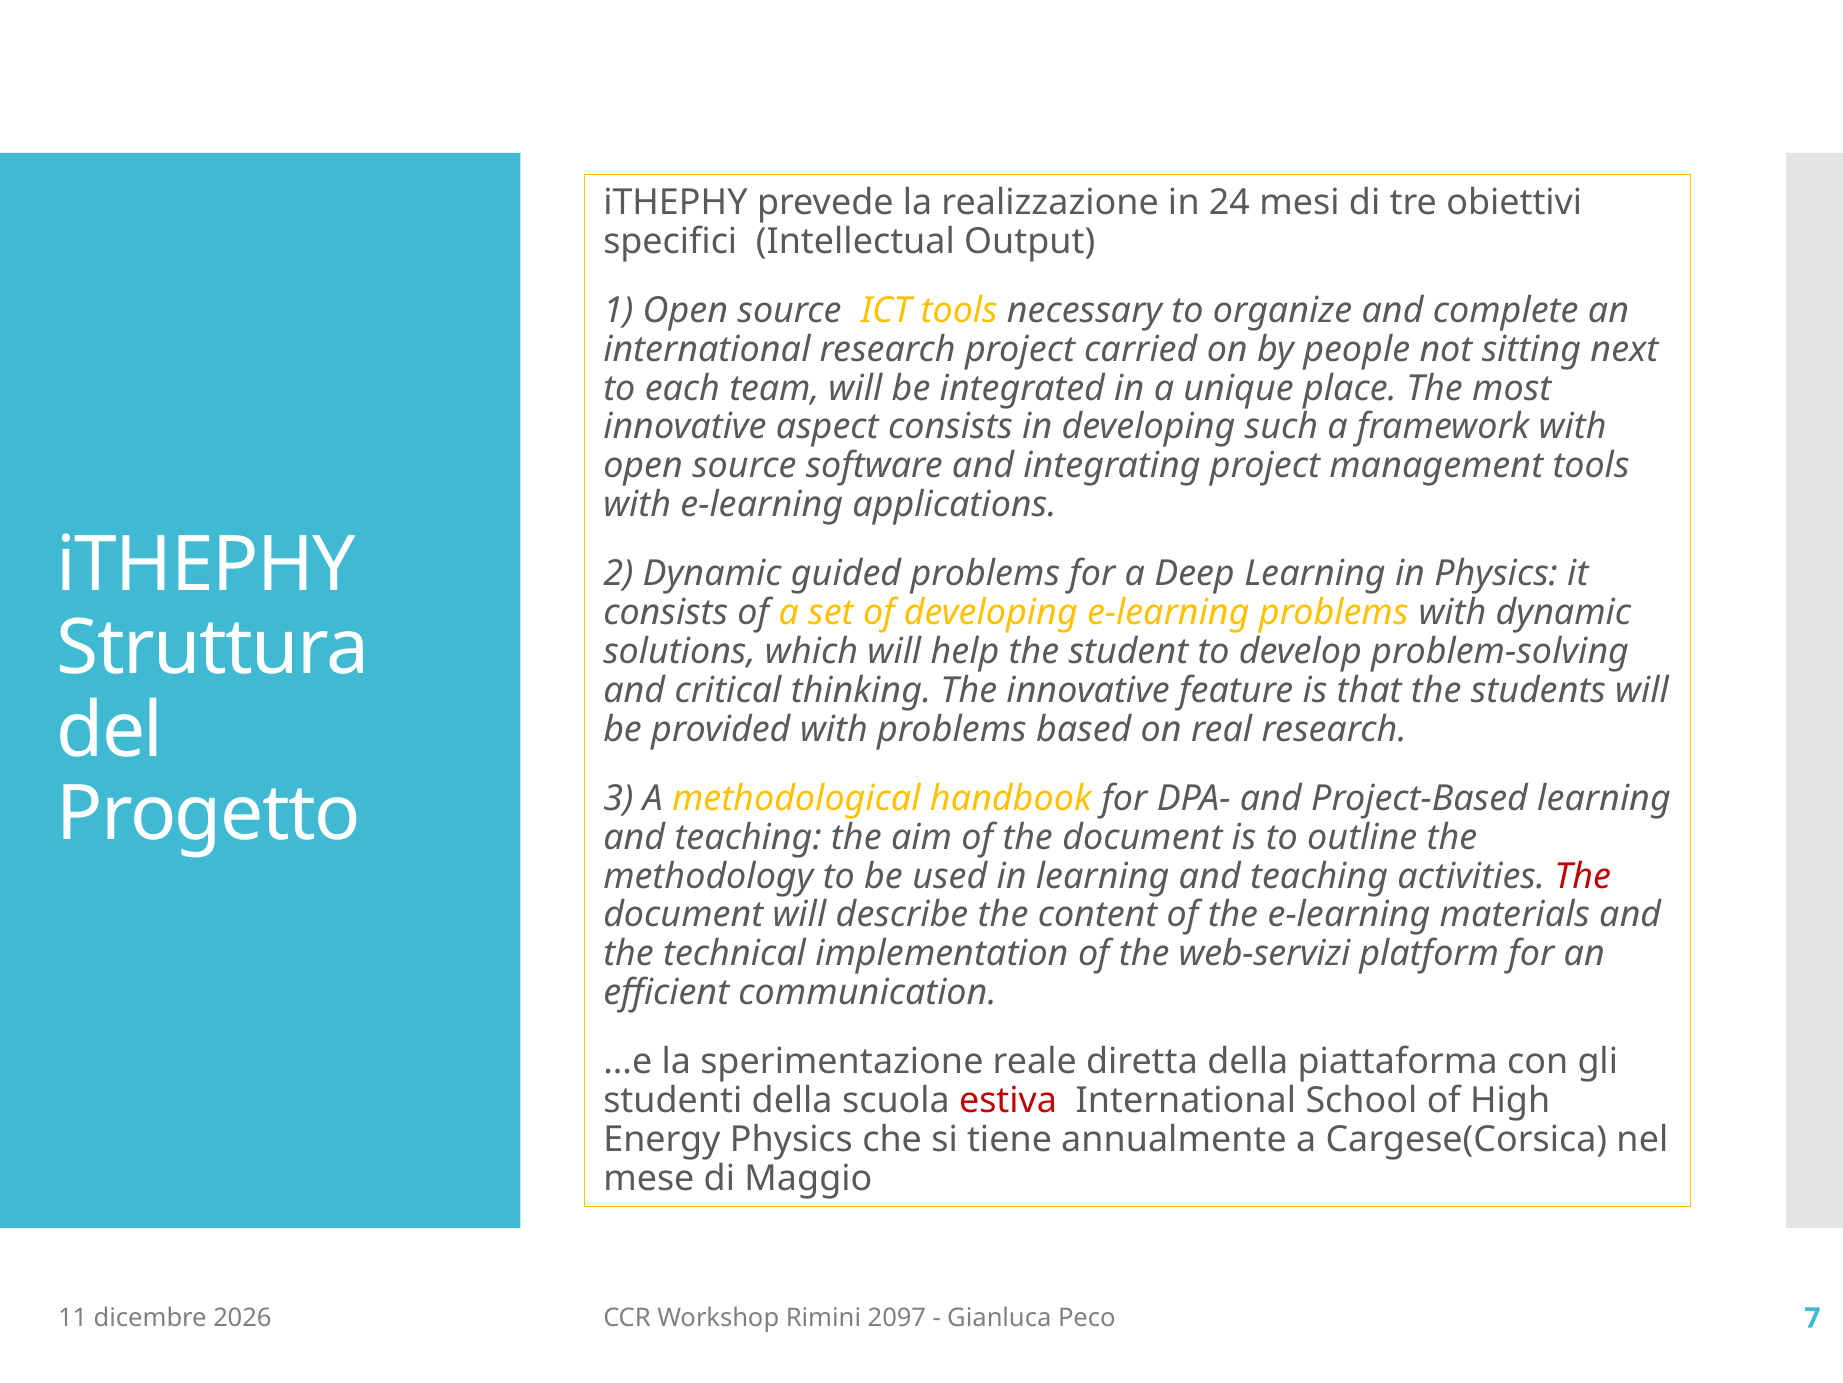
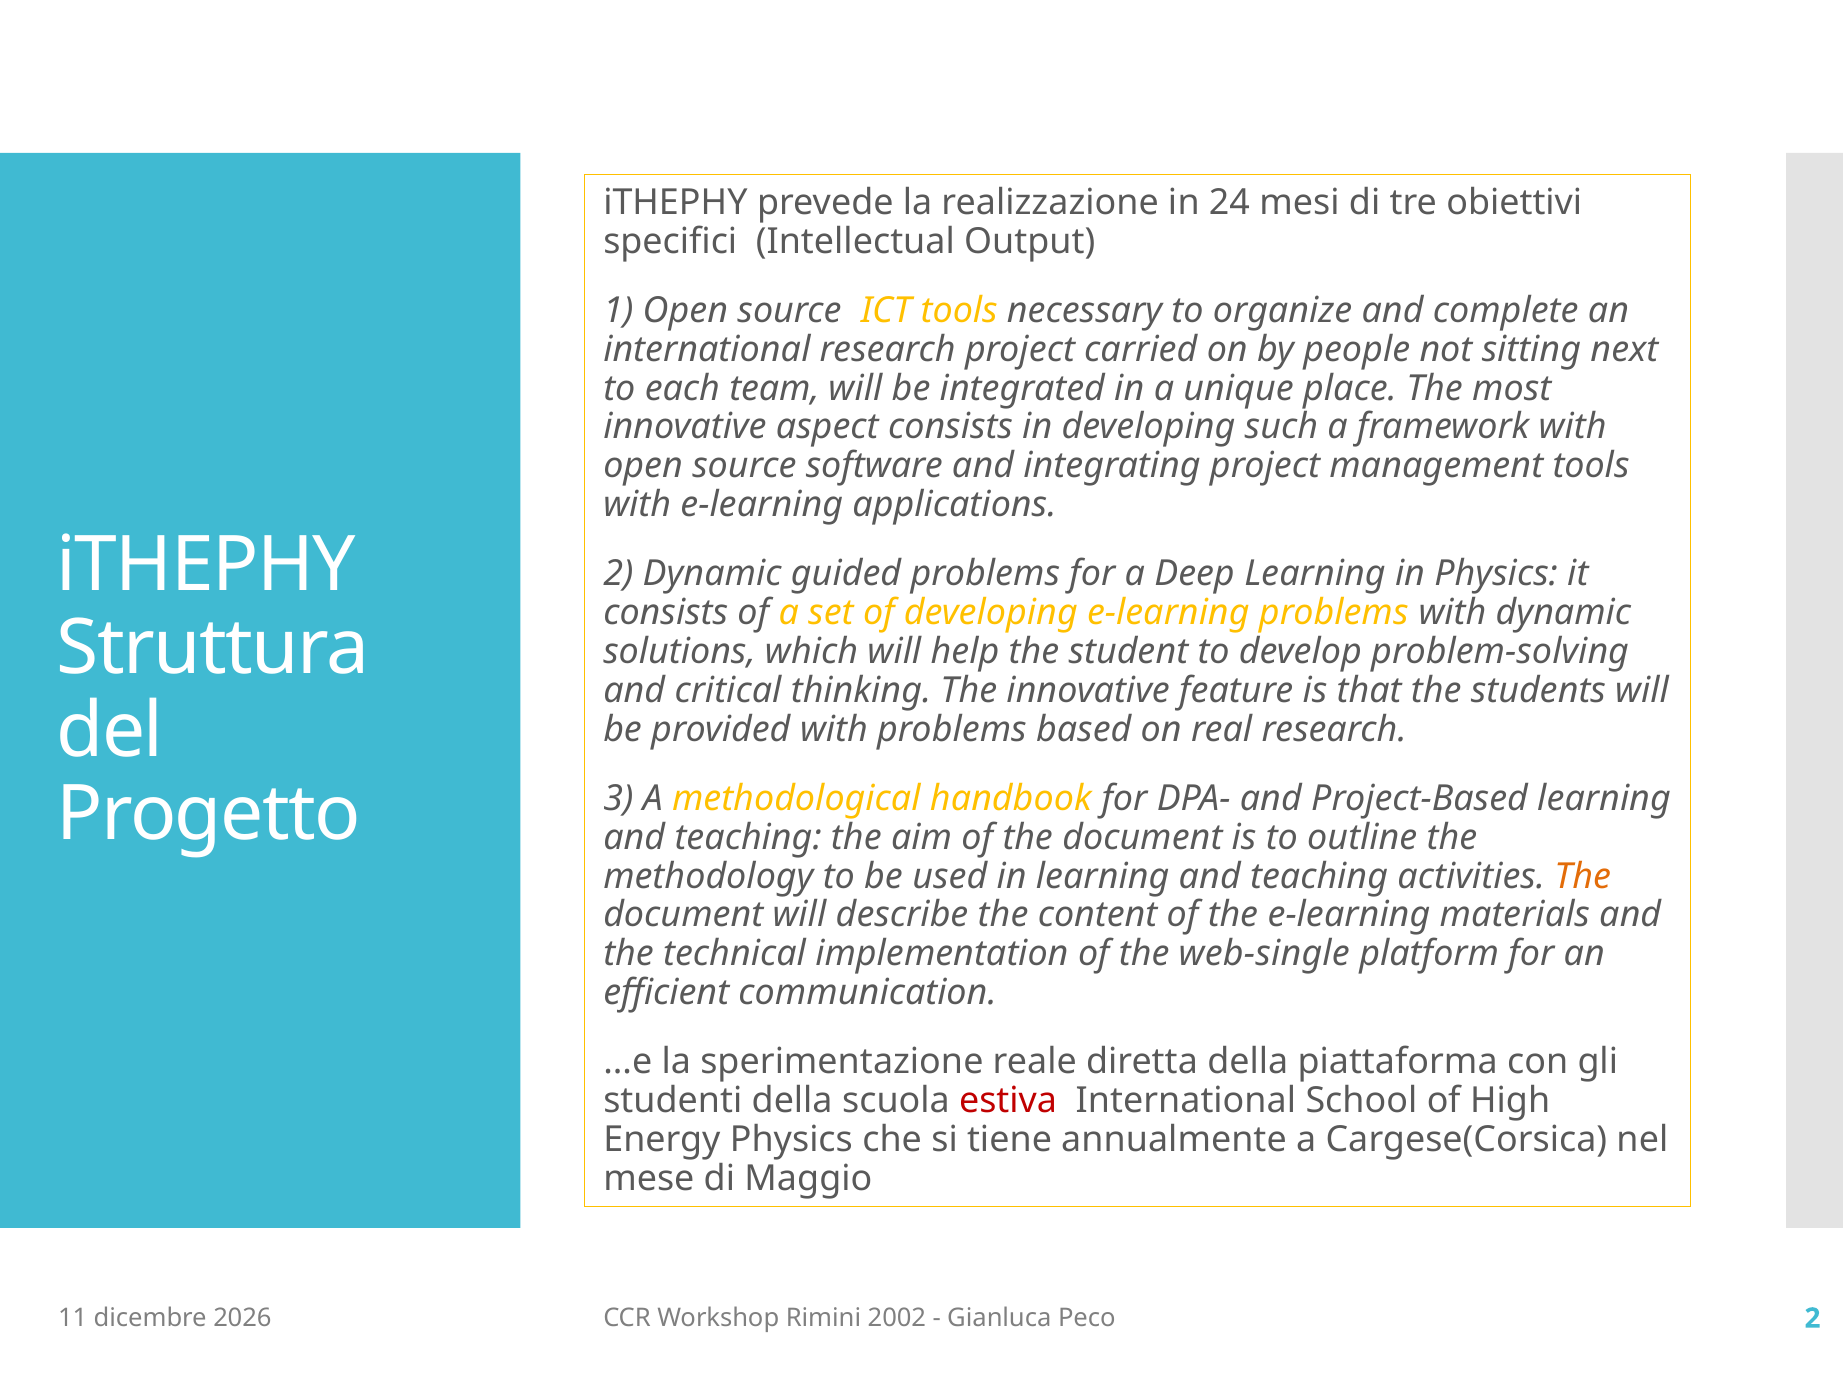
The colour: red -> orange (1583, 876)
web-servizi: web-servizi -> web-single (1264, 953)
2097: 2097 -> 2002 (897, 1318)
Peco 7: 7 -> 2 (1813, 1318)
